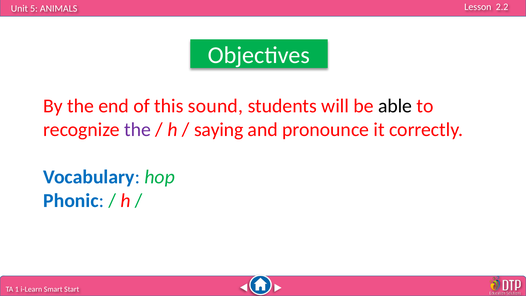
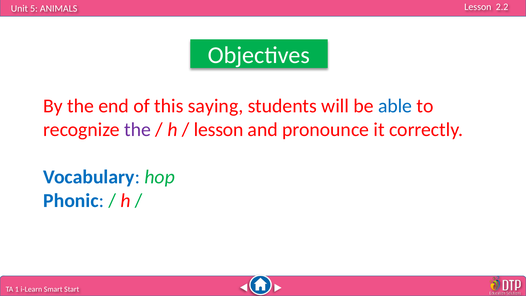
sound: sound -> saying (216, 106)
able colour: black -> blue (395, 106)
saying: saying -> lesson (219, 130)
